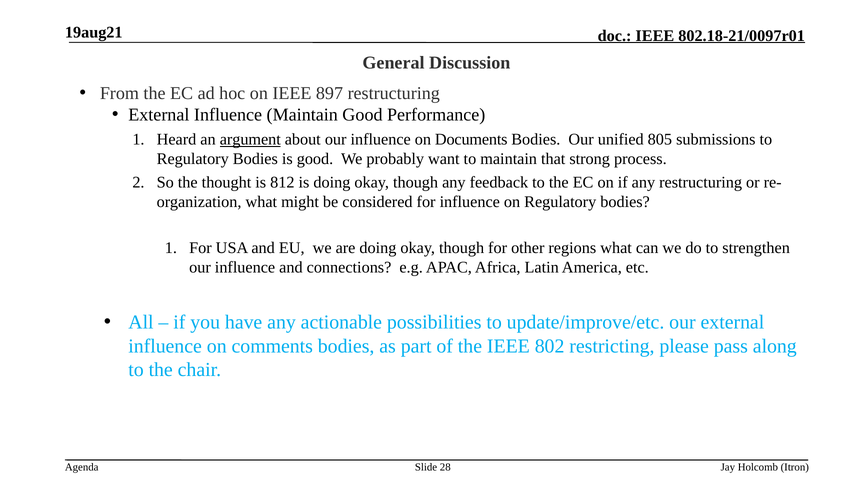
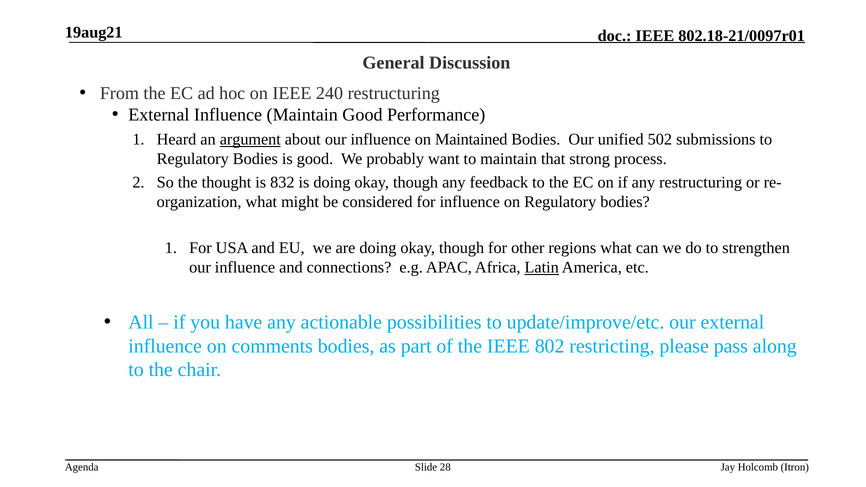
897: 897 -> 240 (329, 93)
Documents: Documents -> Maintained (471, 139)
805: 805 -> 502 (660, 139)
812: 812 -> 832 (282, 182)
Latin underline: none -> present (542, 268)
